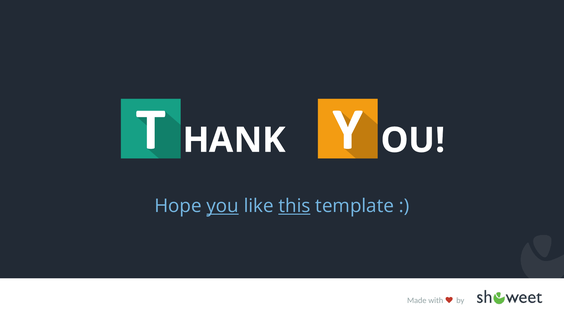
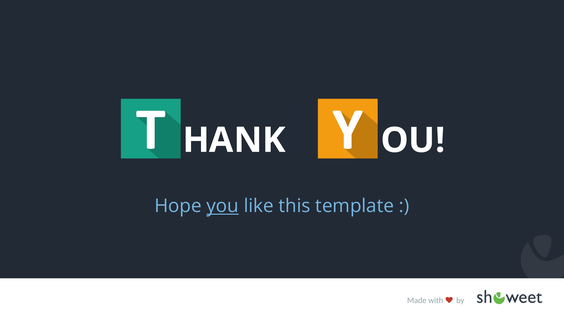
this underline: present -> none (294, 206)
